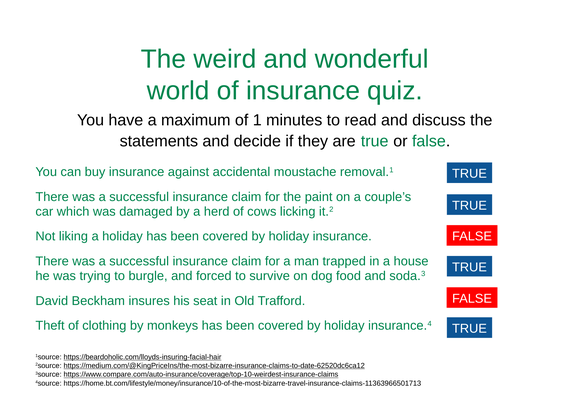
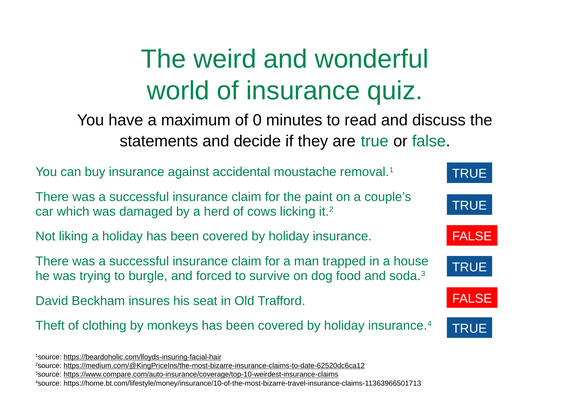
1: 1 -> 0 (257, 120)
